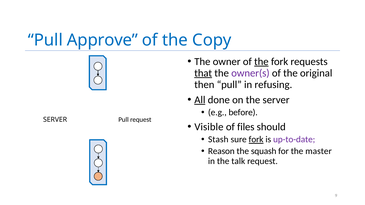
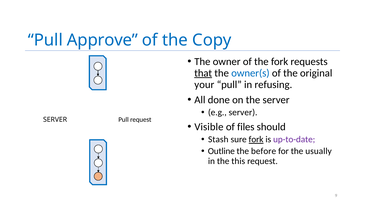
the underline: present -> none (261, 62)
owner(s colour: purple -> blue (250, 73)
then: then -> your (204, 85)
All underline: present -> none (200, 100)
e.g before: before -> server (243, 113)
Reason: Reason -> Outline (221, 151)
squash: squash -> before (264, 151)
master: master -> usually (319, 151)
talk: talk -> this (238, 161)
